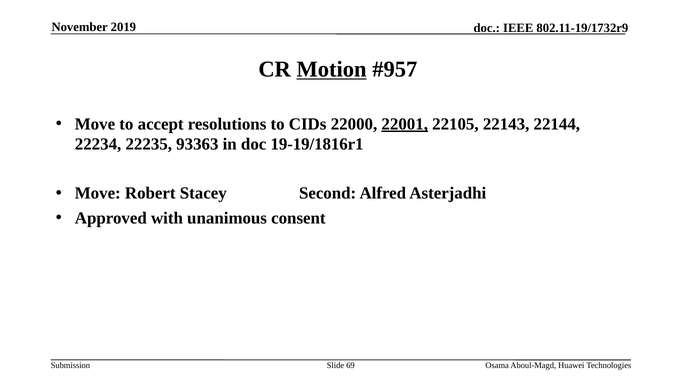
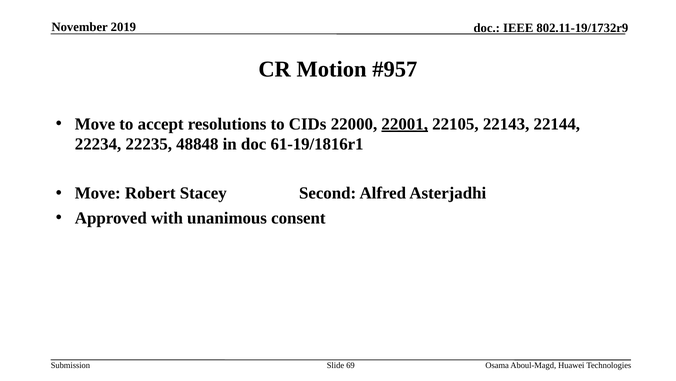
Motion underline: present -> none (332, 69)
93363: 93363 -> 48848 (197, 144)
19-19/1816r1: 19-19/1816r1 -> 61-19/1816r1 (317, 144)
